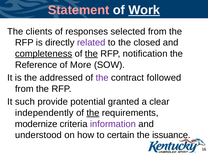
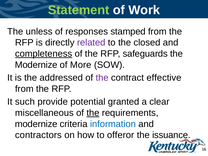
Statement colour: pink -> light green (79, 10)
Work underline: present -> none (144, 10)
clients: clients -> unless (39, 31)
selected: selected -> stamped (128, 31)
the underline: present -> none (91, 54)
notification: notification -> safeguards (145, 54)
Reference: Reference -> Modernize (36, 65)
followed: followed -> effective (164, 78)
independently: independently -> miscellaneous (44, 113)
information colour: purple -> blue (113, 124)
understood: understood -> contractors (38, 135)
certain: certain -> offeror (121, 135)
